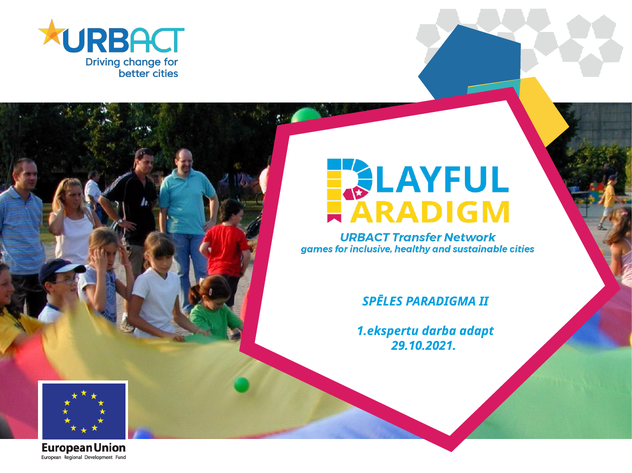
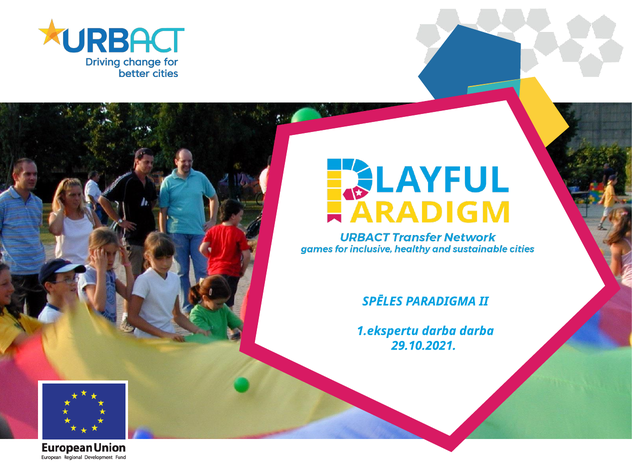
darba adapt: adapt -> darba (477, 330)
